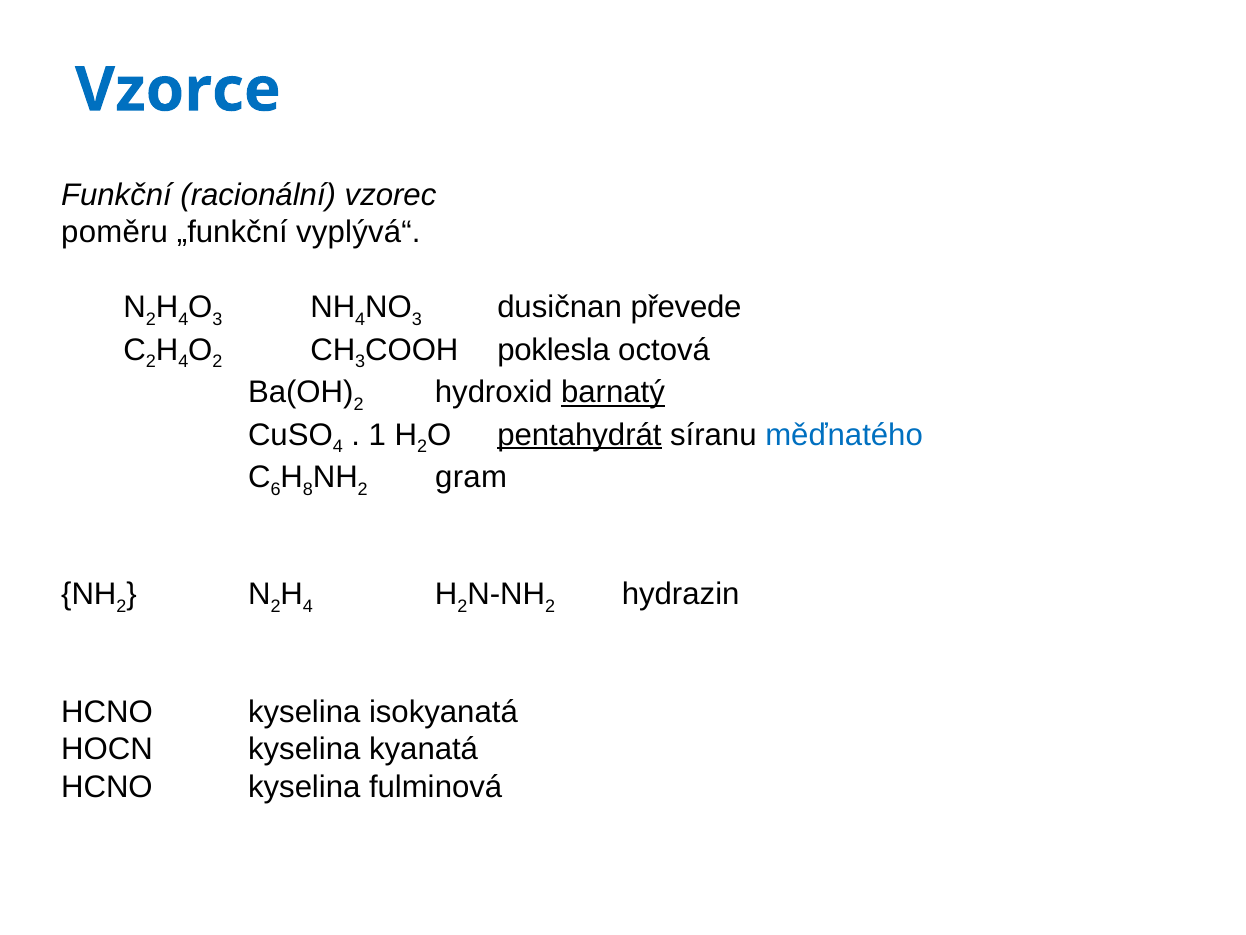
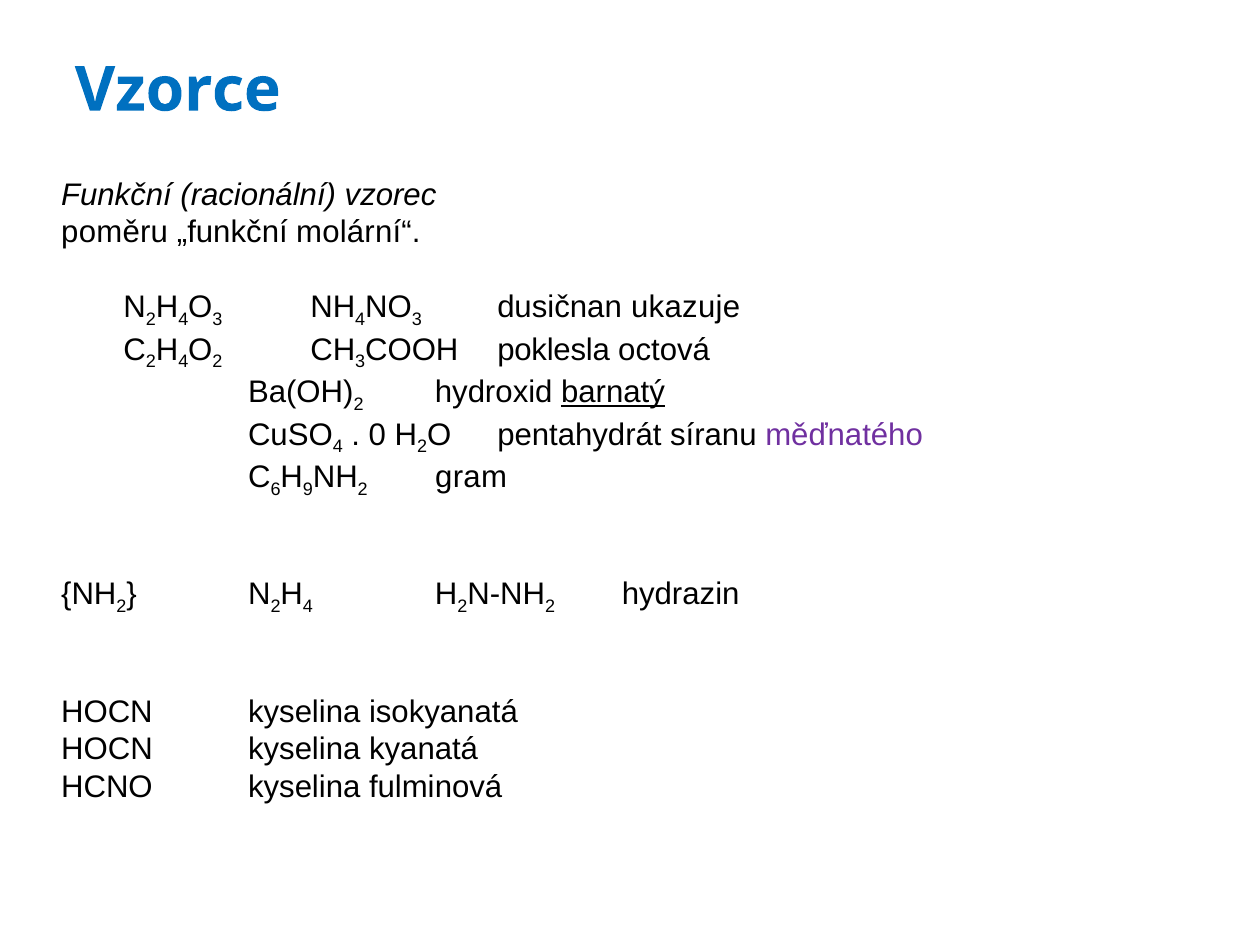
vyplývá“: vyplývá“ -> molární“ (358, 232)
převede: převede -> ukazuje (686, 307)
1: 1 -> 0 (377, 435)
pentahydrát underline: present -> none (579, 435)
měďnatého colour: blue -> purple (844, 435)
8: 8 -> 9 (308, 489)
HCNO: HCNO -> HOCN (107, 712)
